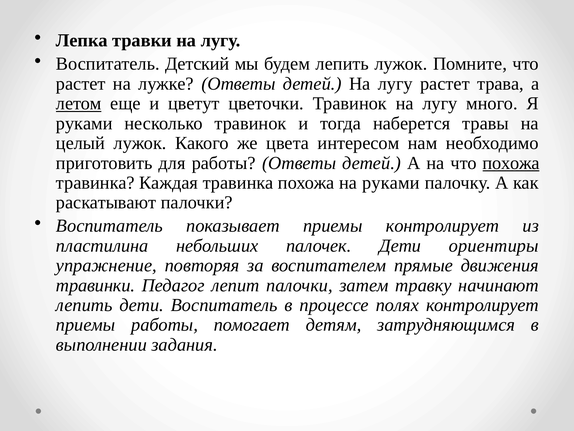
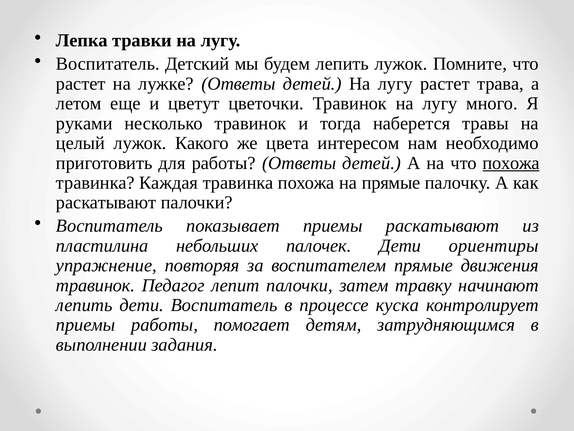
летом underline: present -> none (79, 103)
на руками: руками -> прямые (391, 183)
приемы контролирует: контролирует -> раскатывают (443, 226)
травинки: травинки -> травинок (95, 285)
полях: полях -> куска (397, 305)
